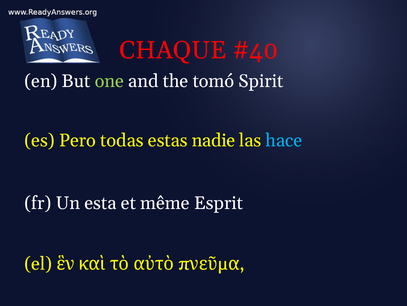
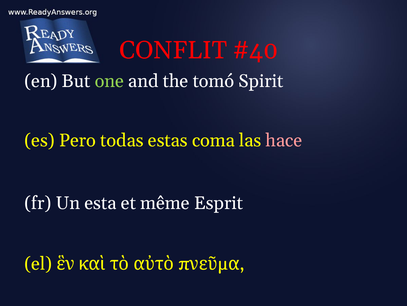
CHAQUE: CHAQUE -> CONFLIT (173, 50)
nadie: nadie -> coma (213, 140)
hace colour: light blue -> pink (284, 140)
